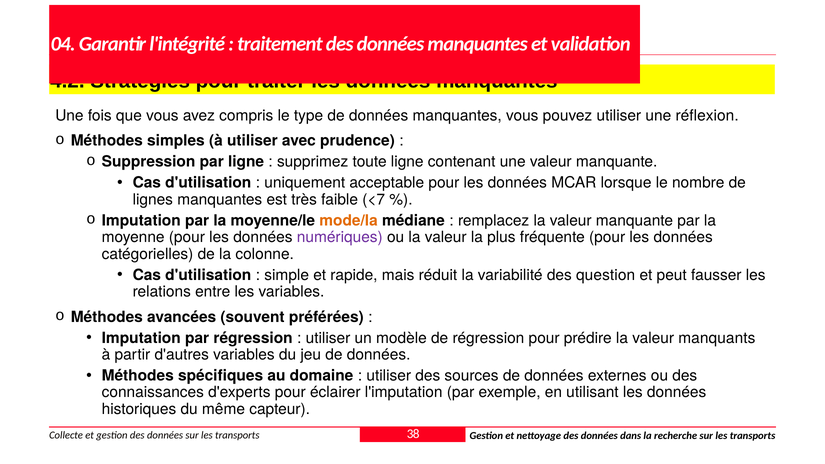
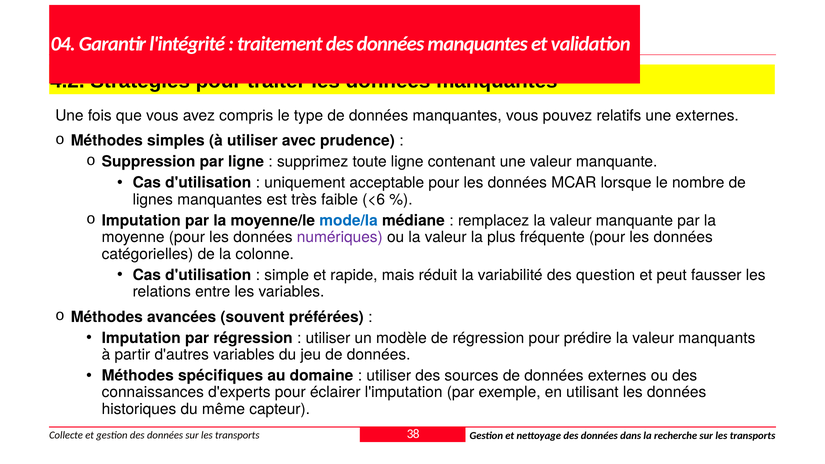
pouvez utiliser: utiliser -> relatifs (619, 116)
une réflexion: réflexion -> externes (707, 116)
<7: <7 -> <6 (374, 200)
mode/la colour: orange -> blue (349, 221)
